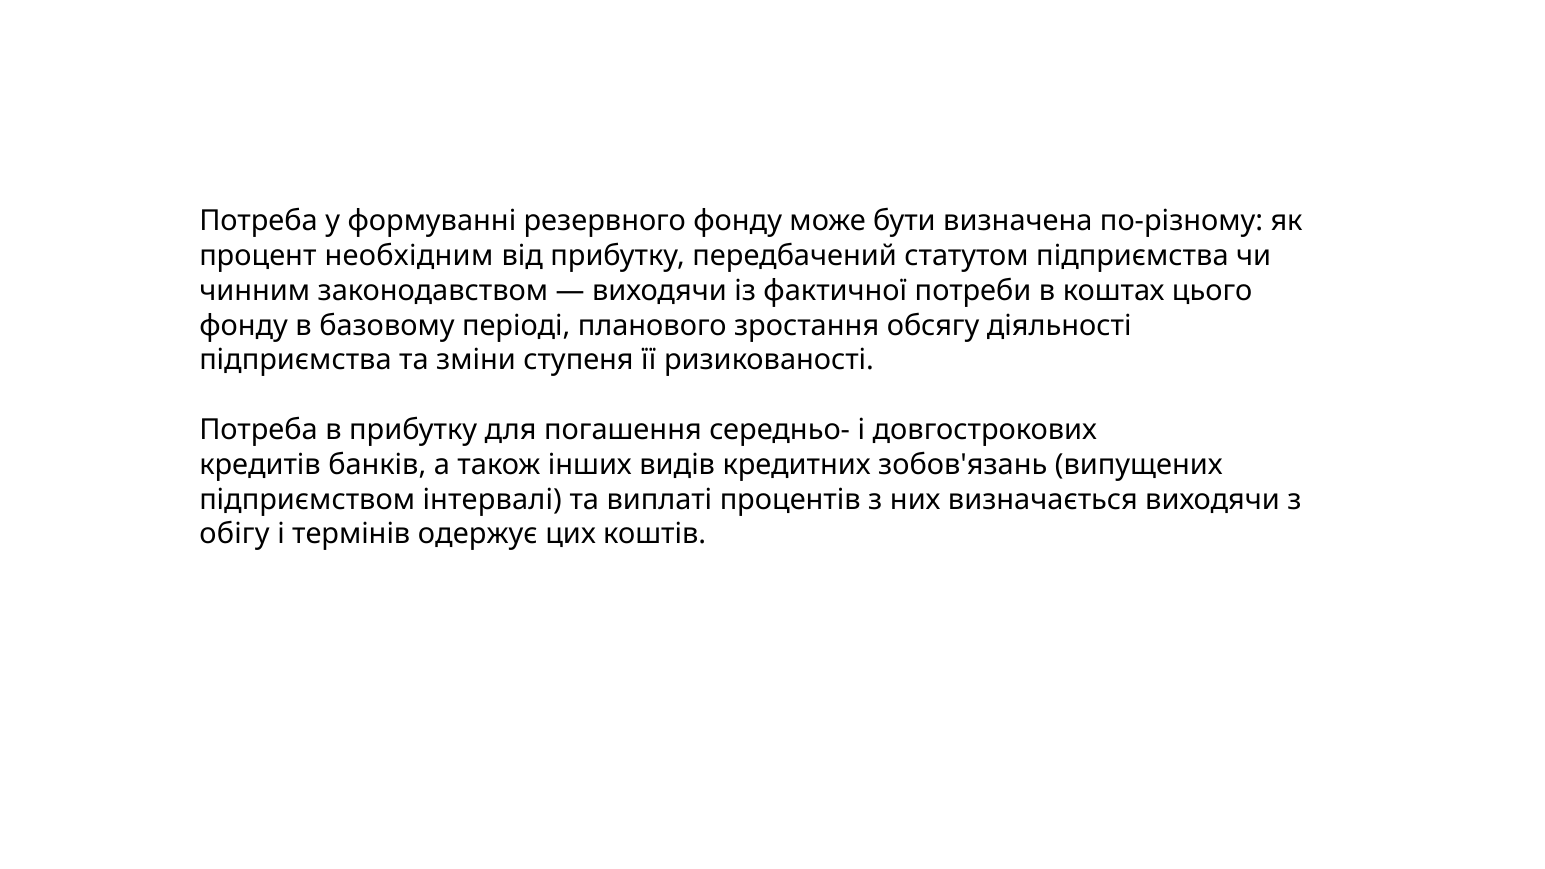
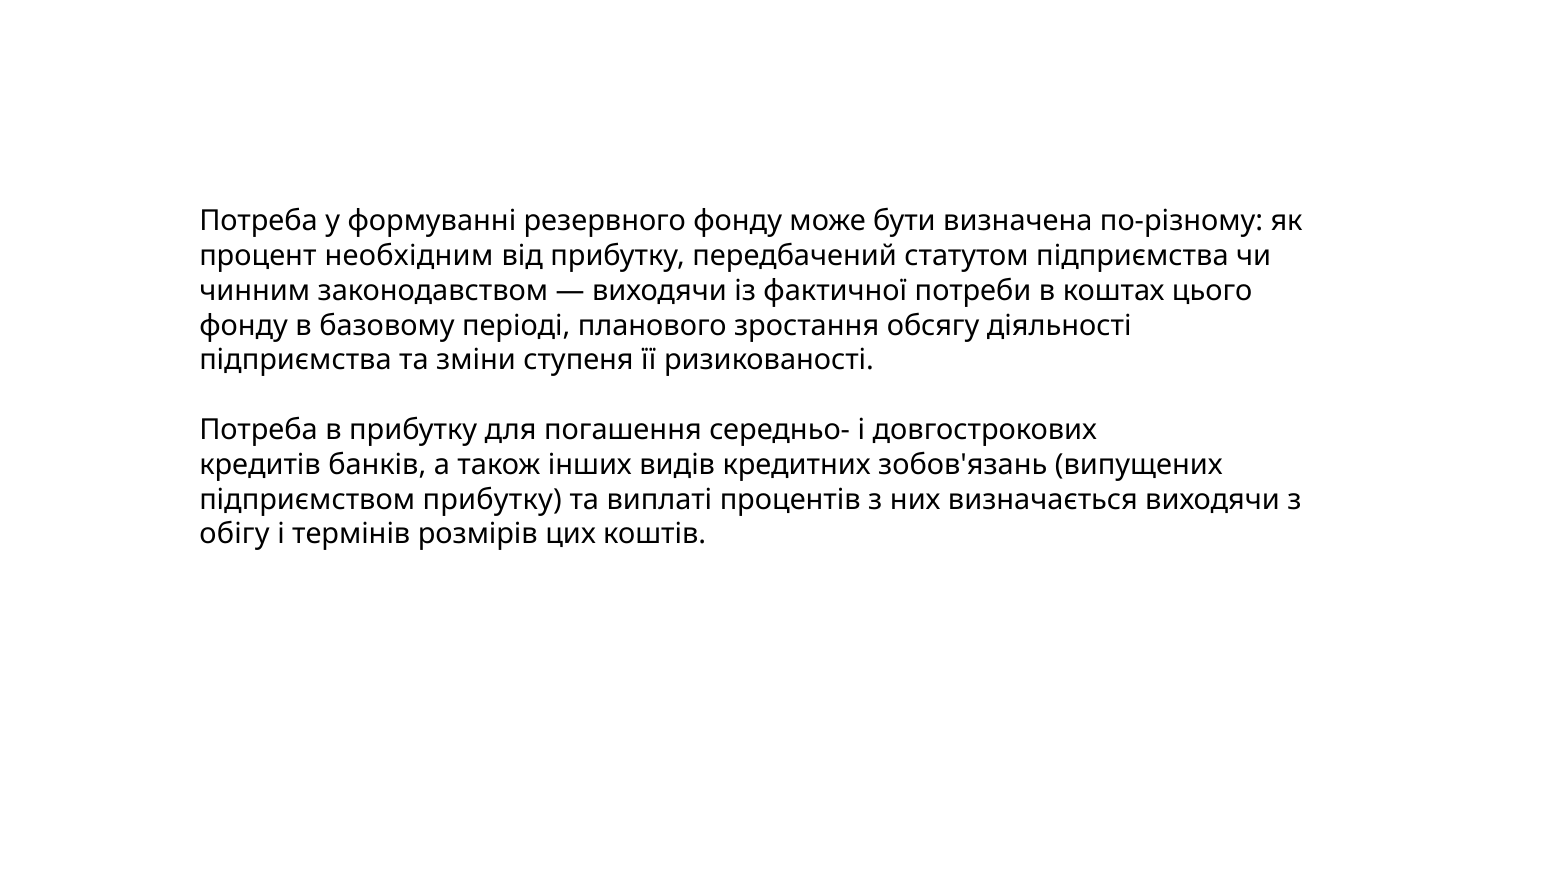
підприємством інтервалі: інтервалі -> прибутку (492, 500)
одержує: одержує -> розмірів (478, 534)
